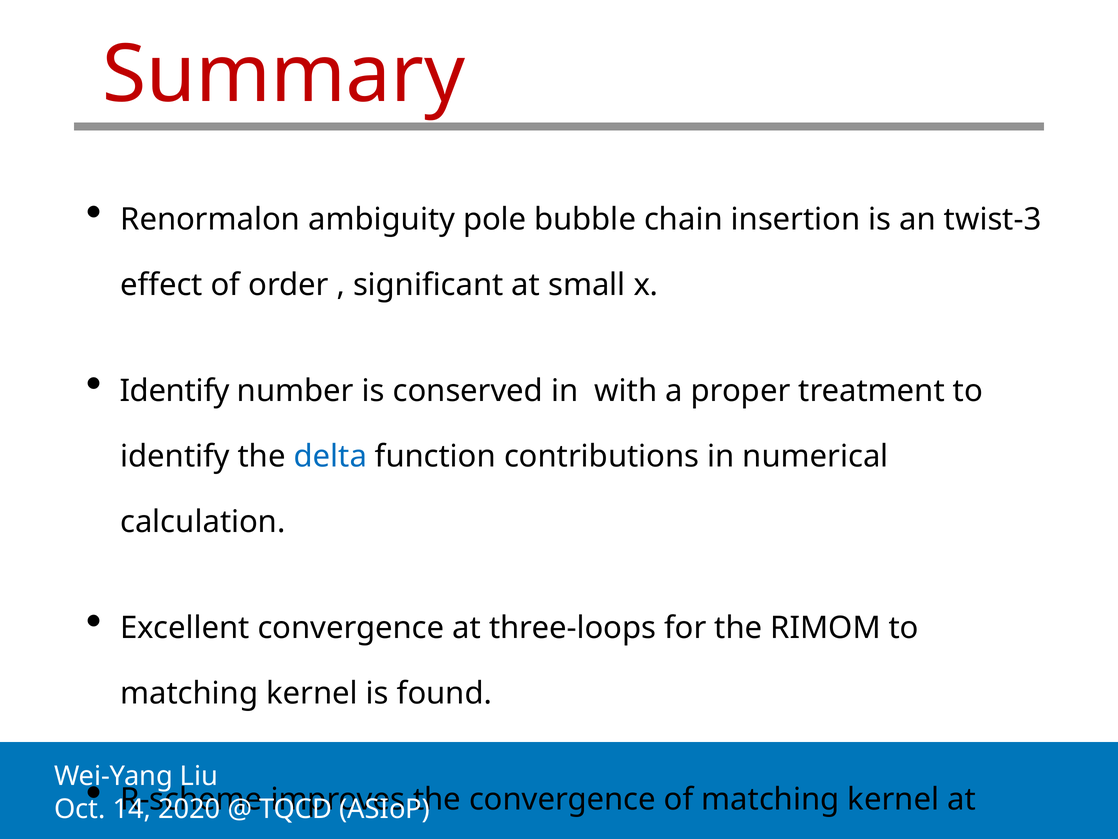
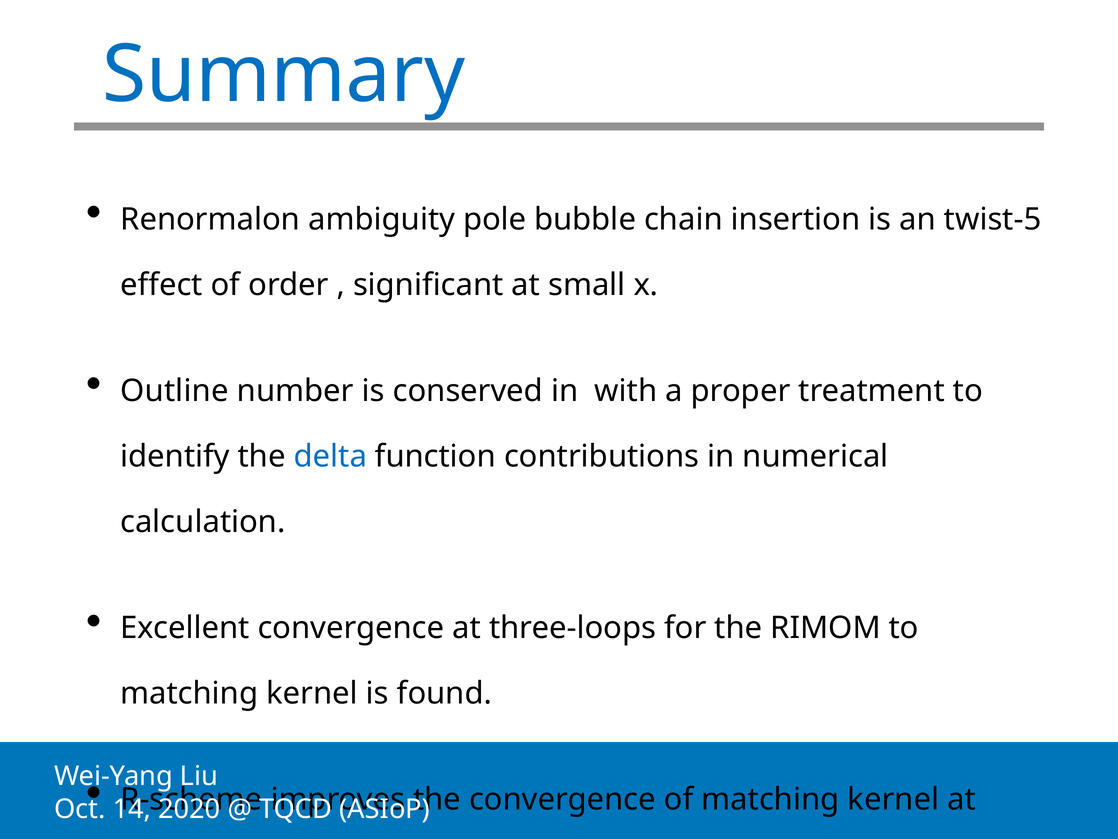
Summary colour: red -> blue (284, 75)
twist-3: twist-3 -> twist-5 (993, 219)
Identify: Identify -> Outline (174, 391)
